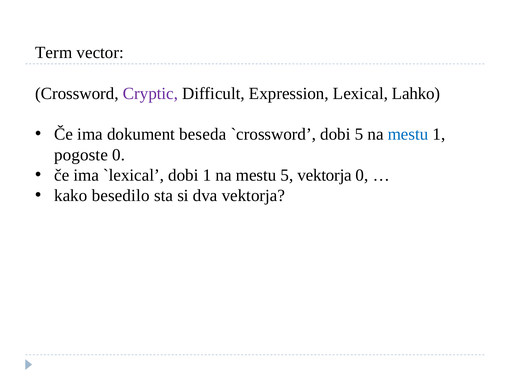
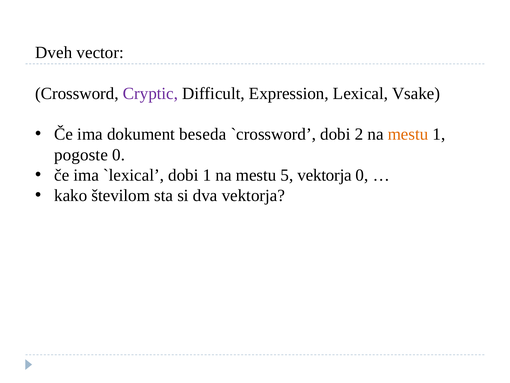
Term: Term -> Dveh (54, 53)
Lahko: Lahko -> Vsake (416, 93)
dobi 5: 5 -> 2 (359, 134)
mestu colour: blue -> orange (408, 134)
besedilo: besedilo -> številom (121, 195)
